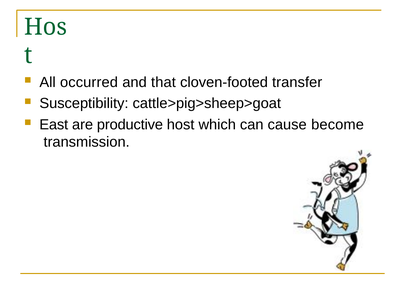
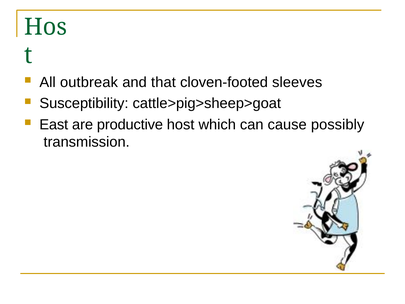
occurred: occurred -> outbreak (89, 82)
transfer: transfer -> sleeves (297, 82)
become: become -> possibly (338, 124)
